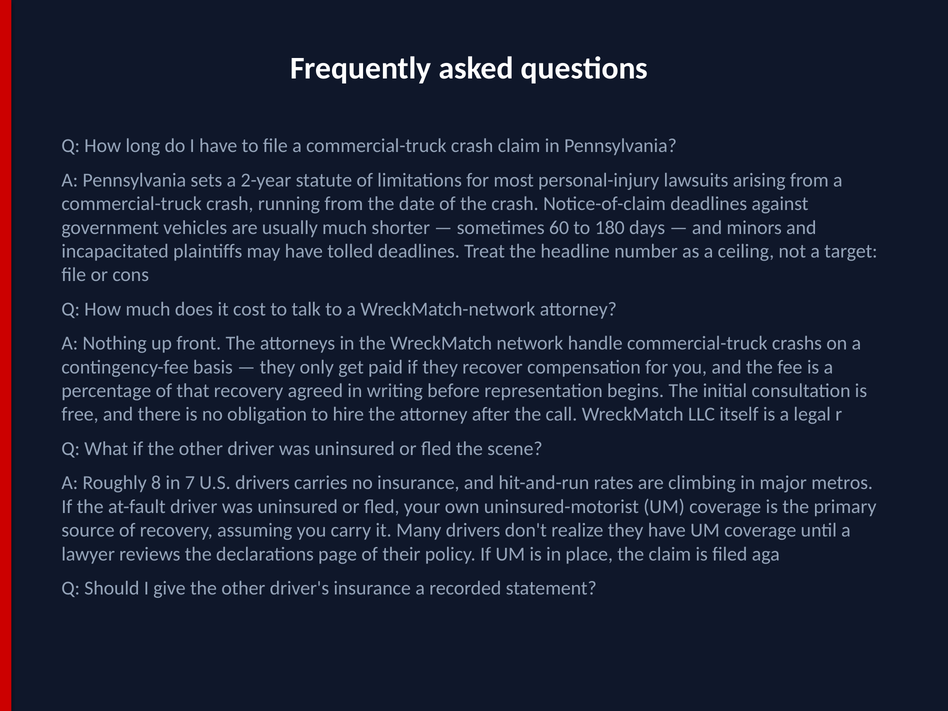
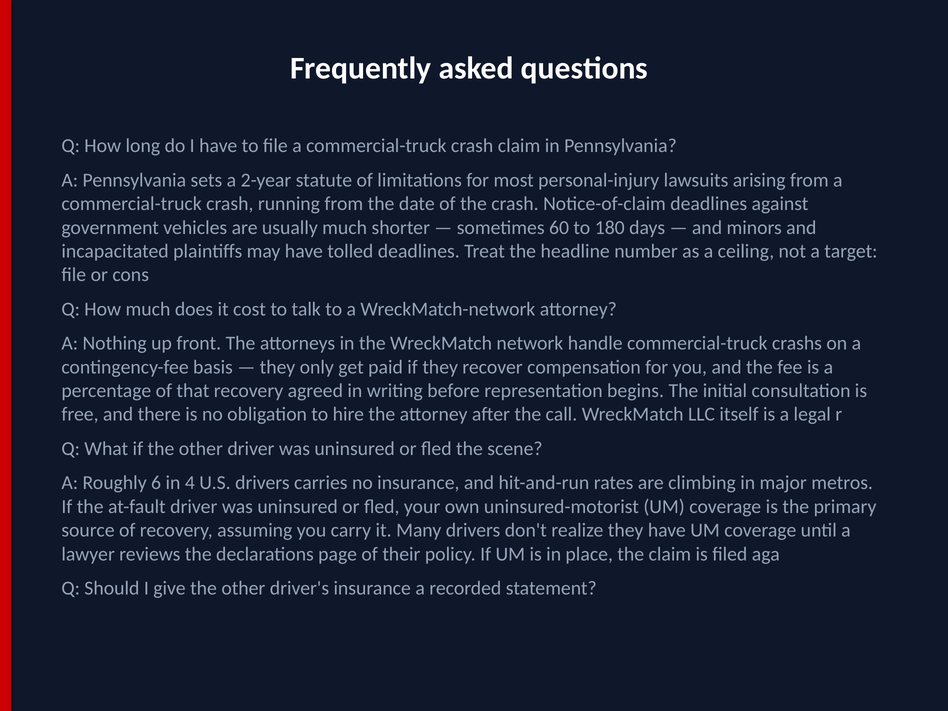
8: 8 -> 6 (156, 483)
7: 7 -> 4 (190, 483)
